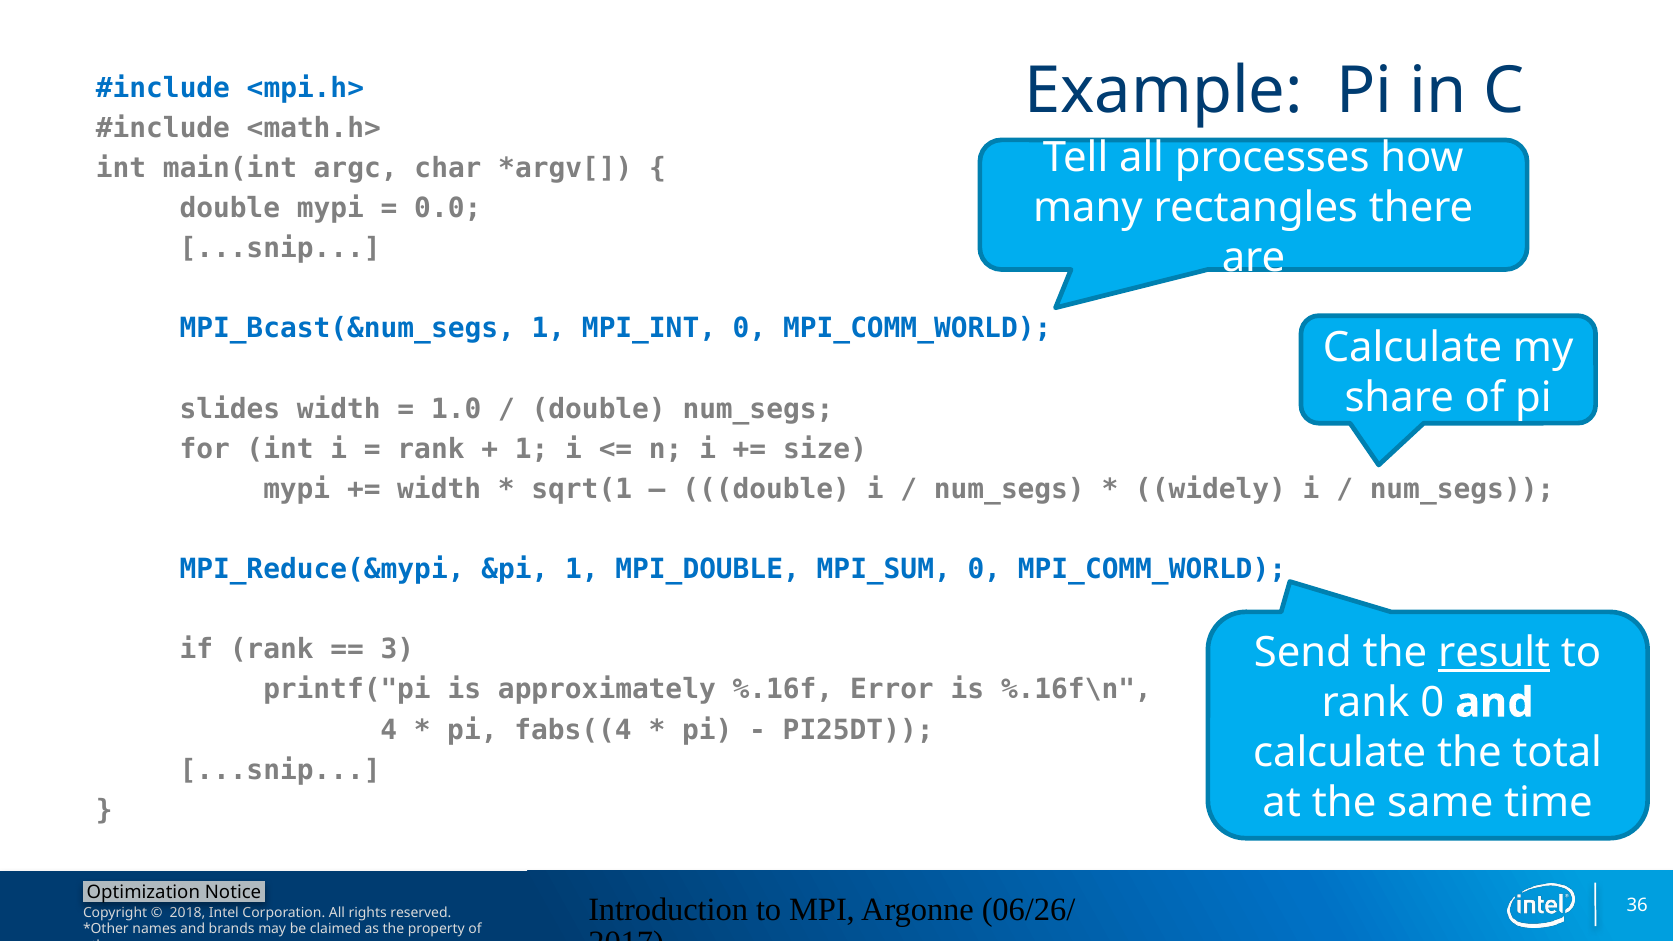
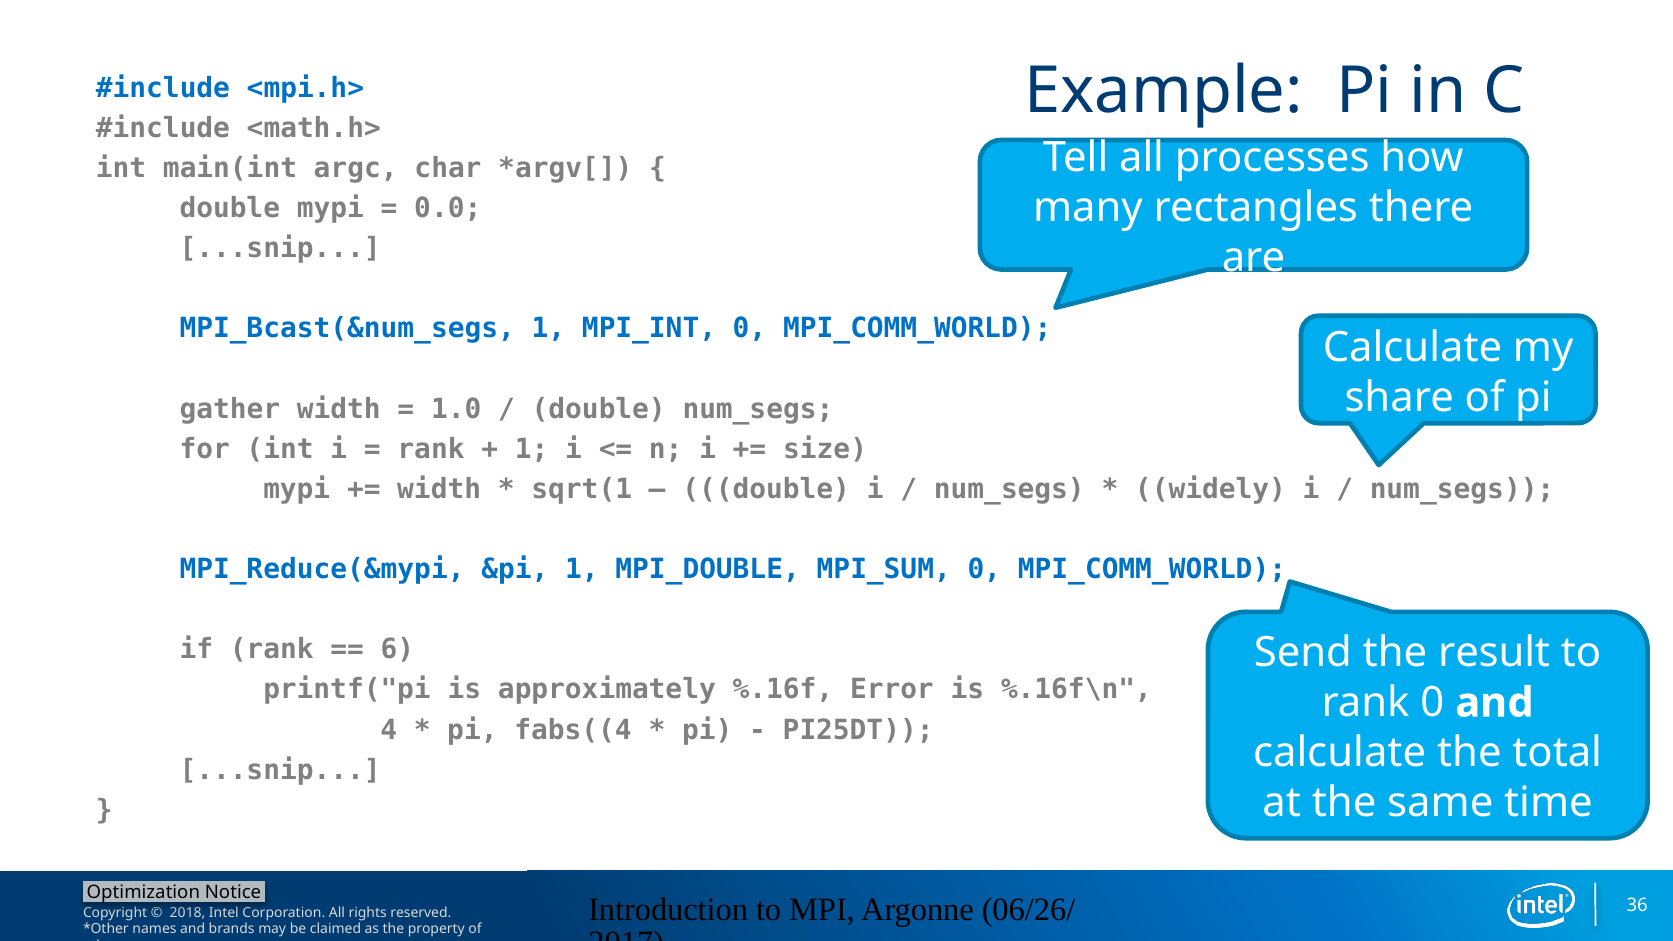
slides: slides -> gather (230, 409)
3: 3 -> 6 (397, 650)
result underline: present -> none (1494, 653)
